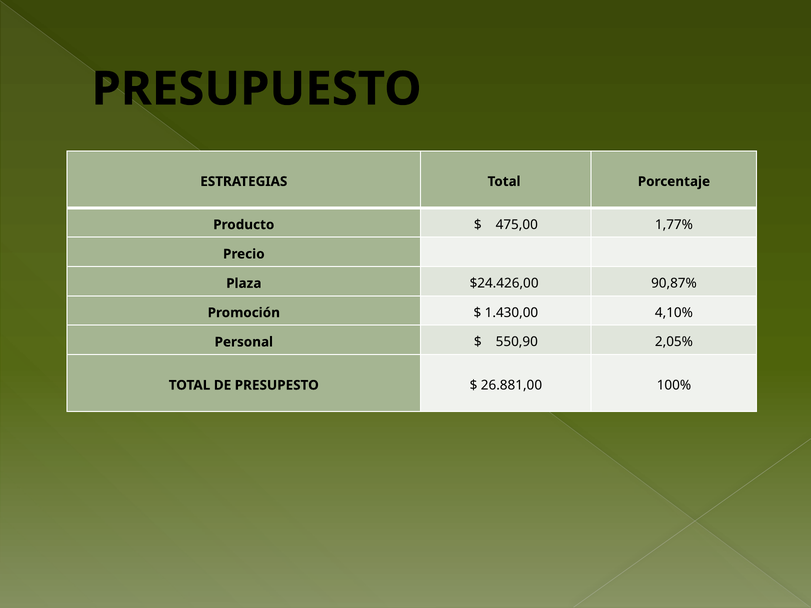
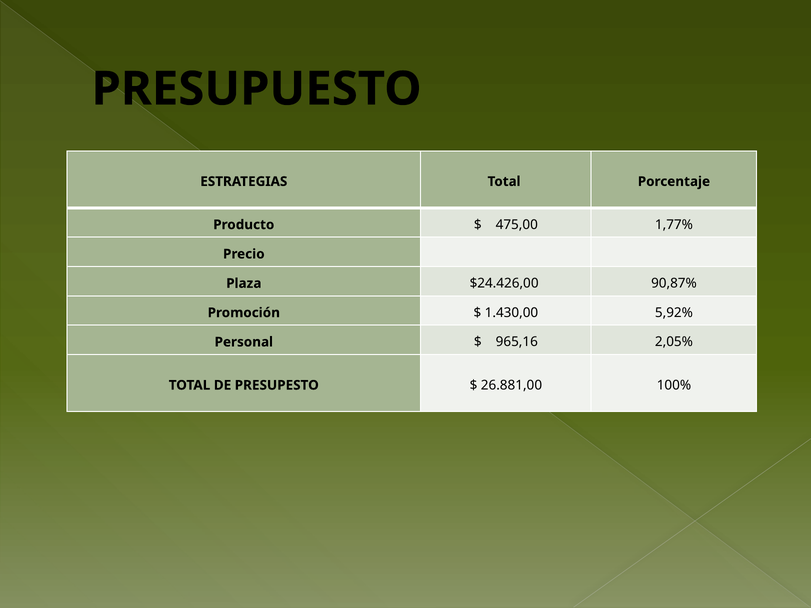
4,10%: 4,10% -> 5,92% (674, 313)
550,90: 550,90 -> 965,16 (517, 342)
